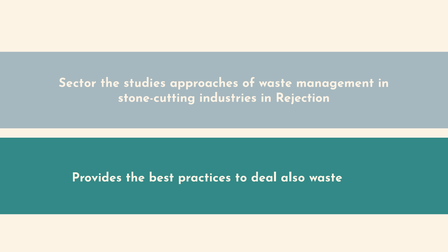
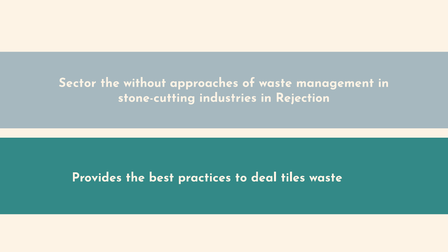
studies: studies -> without (145, 83)
also: also -> tiles (293, 177)
